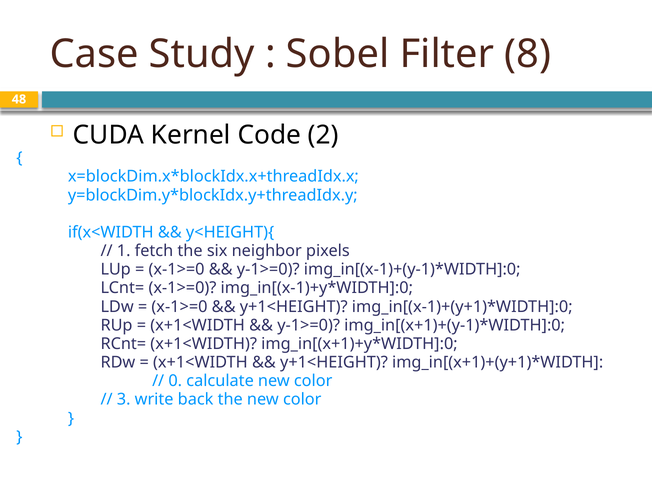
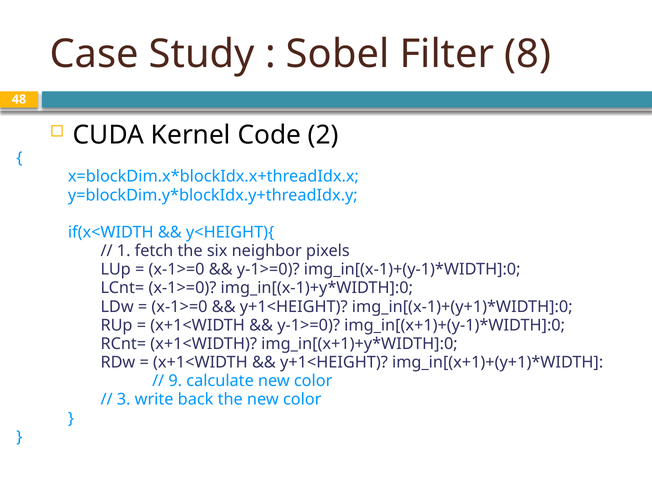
0: 0 -> 9 (175, 381)
